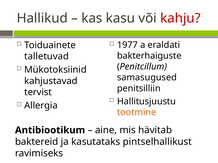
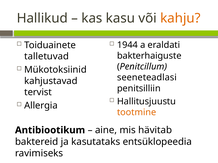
kahju colour: red -> orange (180, 18)
1977: 1977 -> 1944 (127, 45)
samasugused: samasugused -> seeneteadlasi (147, 78)
pintselhallikust: pintselhallikust -> entsüklopeedia (157, 142)
